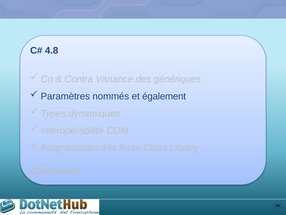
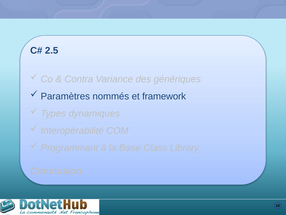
4.8: 4.8 -> 2.5 (52, 50)
également: également -> framework (164, 96)
